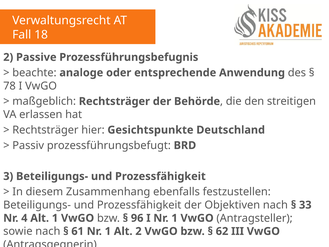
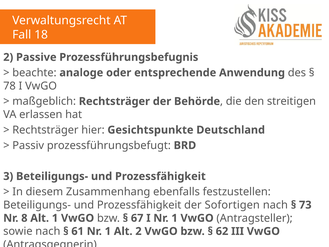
Objektiven: Objektiven -> Sofortigen (232, 205)
33: 33 -> 73 (305, 205)
4: 4 -> 8 (24, 218)
96: 96 -> 67 (137, 218)
